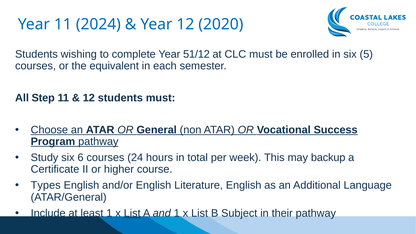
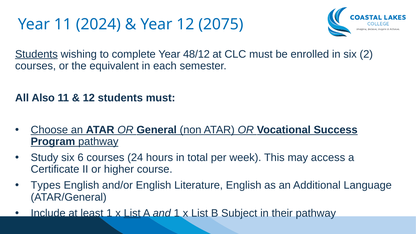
2020: 2020 -> 2075 (221, 24)
Students underline: none -> present (36, 54)
51/12: 51/12 -> 48/12 (196, 54)
5: 5 -> 2 (366, 54)
Step: Step -> Also (43, 98)
backup: backup -> access (328, 158)
